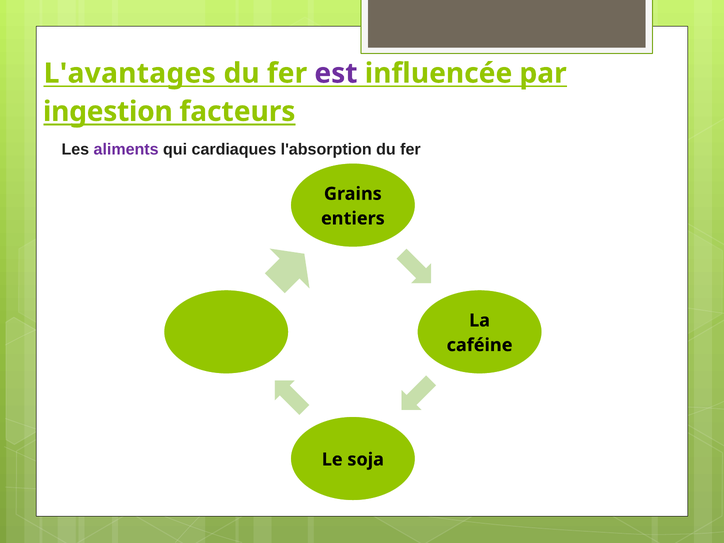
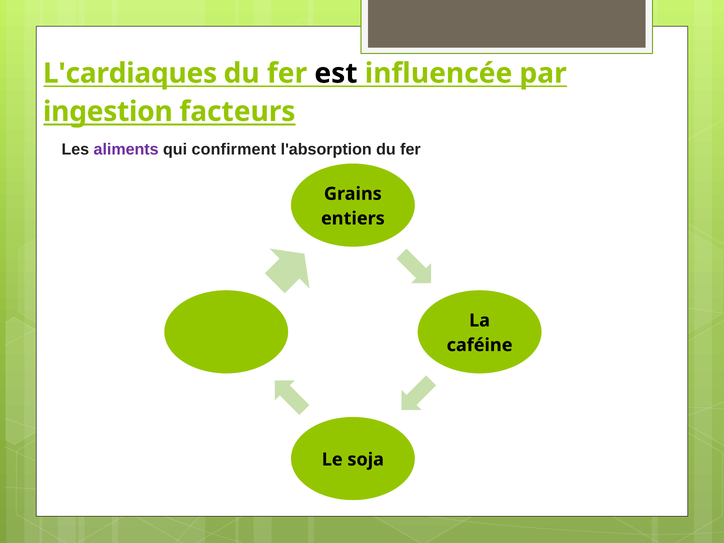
L'avantages: L'avantages -> L'cardiaques (130, 73)
est colour: purple -> black (336, 73)
cardiaques: cardiaques -> confirment (234, 149)
